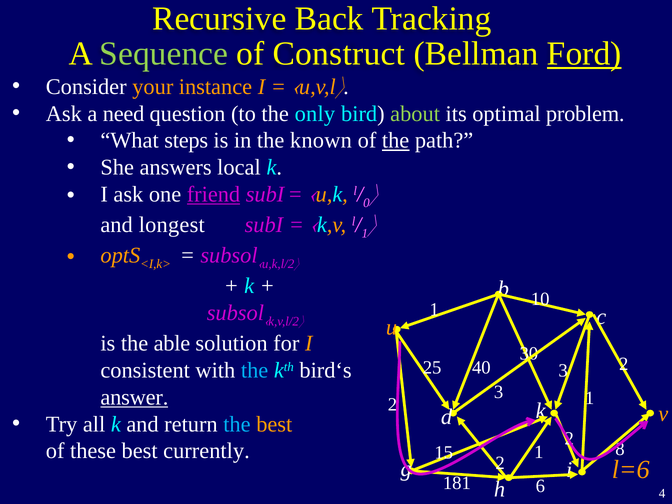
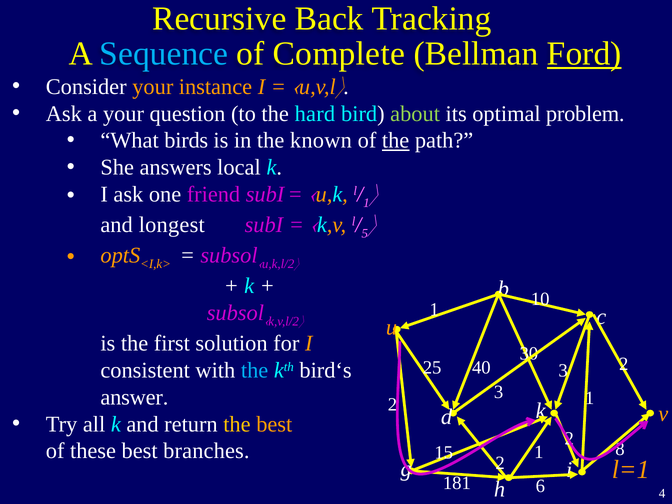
Sequence colour: light green -> light blue (164, 54)
Construct: Construct -> Complete (339, 54)
a need: need -> your (123, 114)
only: only -> hard (315, 114)
steps: steps -> birds (186, 141)
0: 0 -> 1 (366, 203)
friend underline: present -> none (213, 194)
1: 1 -> 5 (365, 234)
able: able -> first (172, 344)
answer underline: present -> none (134, 397)
the colour: light blue -> yellow (237, 424)
currently: currently -> branches (206, 451)
l=6: l=6 -> l=1 (631, 470)
